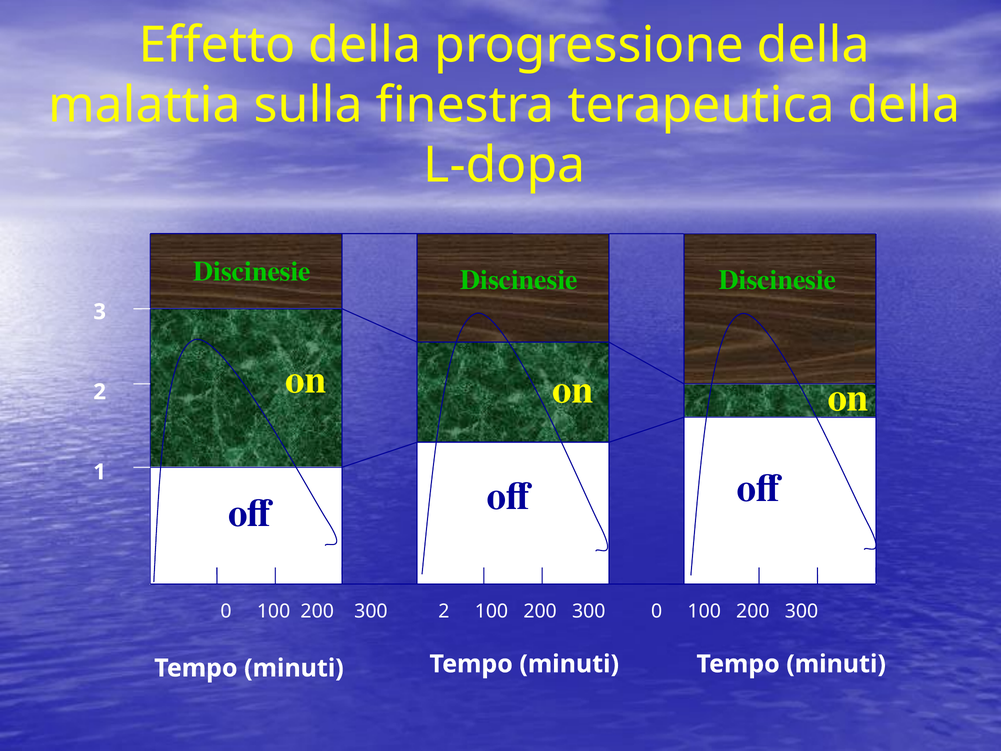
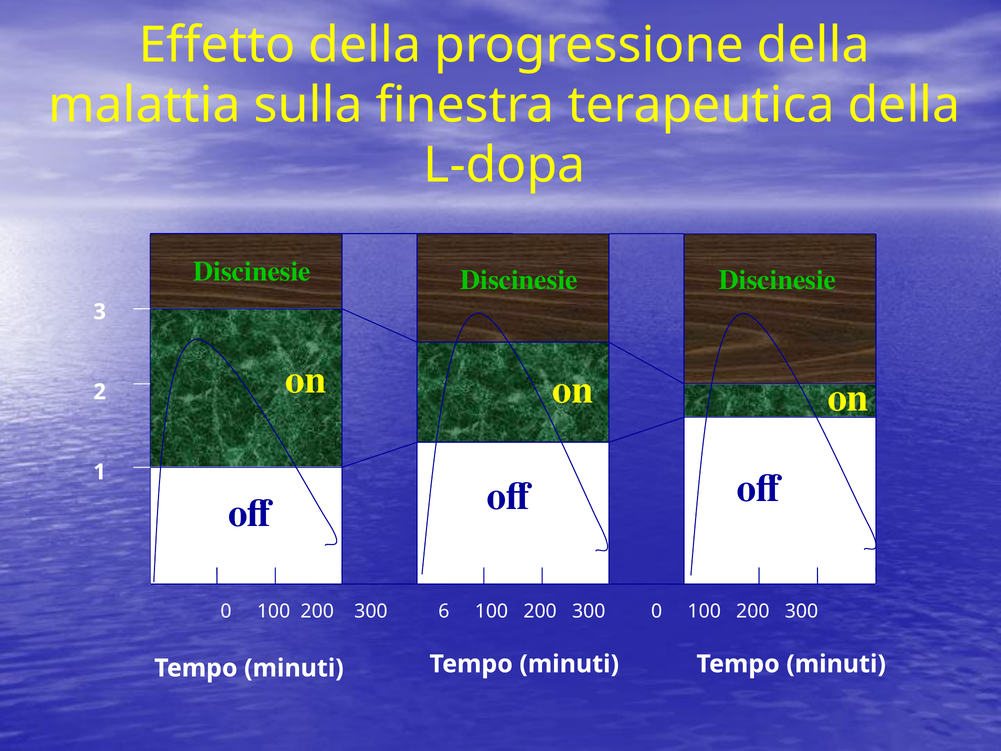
300 2: 2 -> 6 (444, 611)
